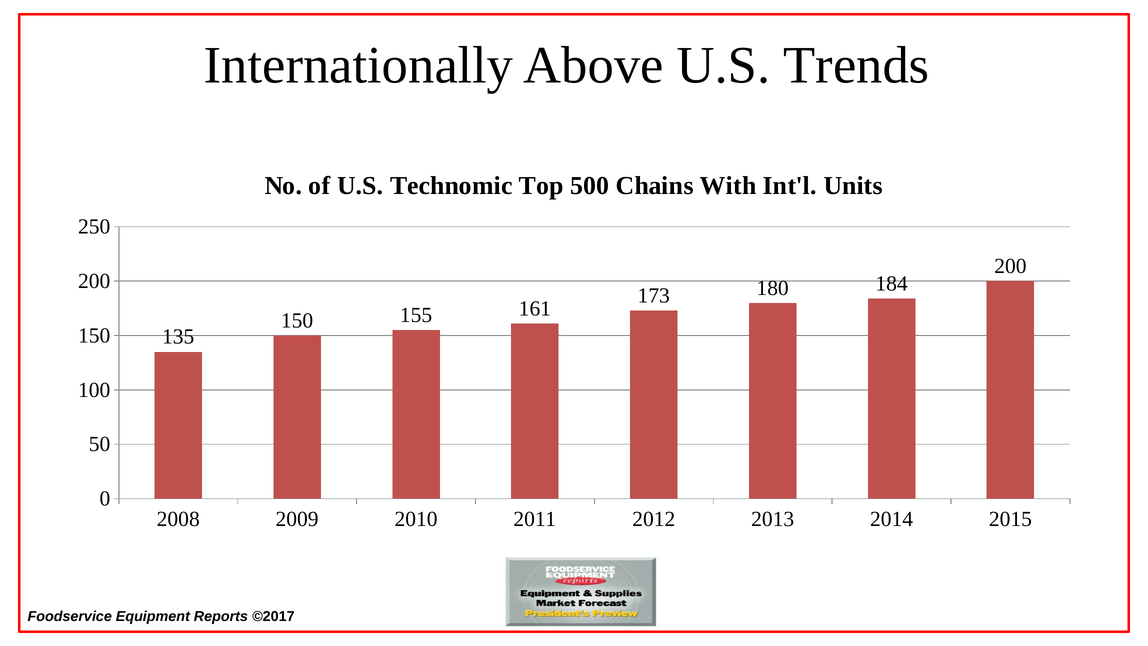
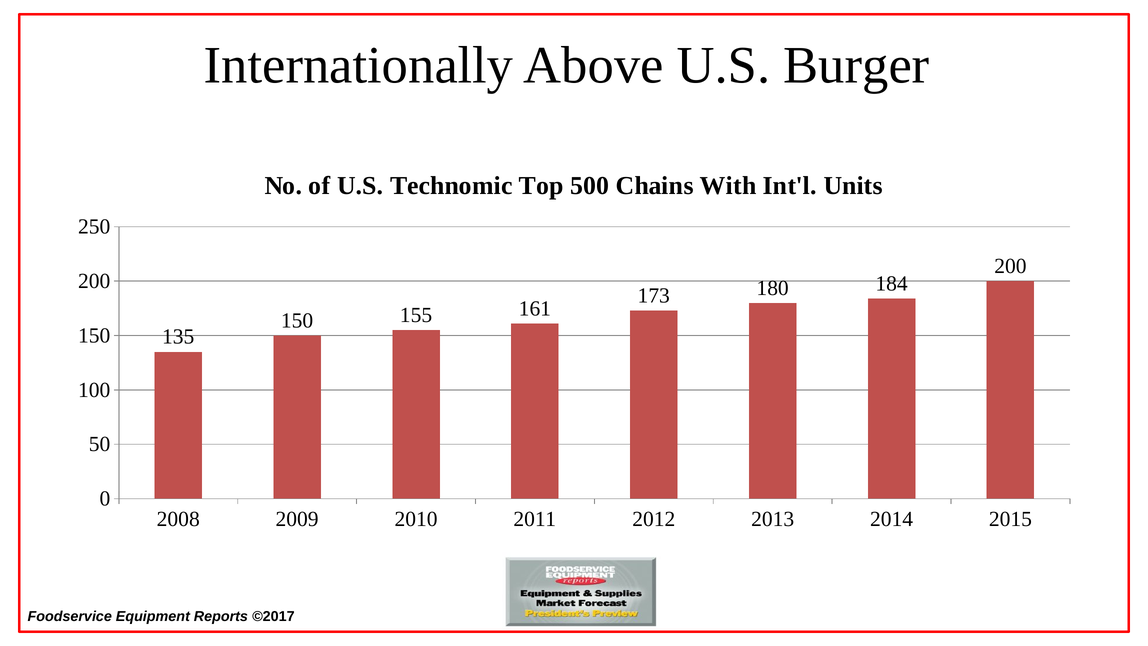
Trends: Trends -> Burger (856, 65)
